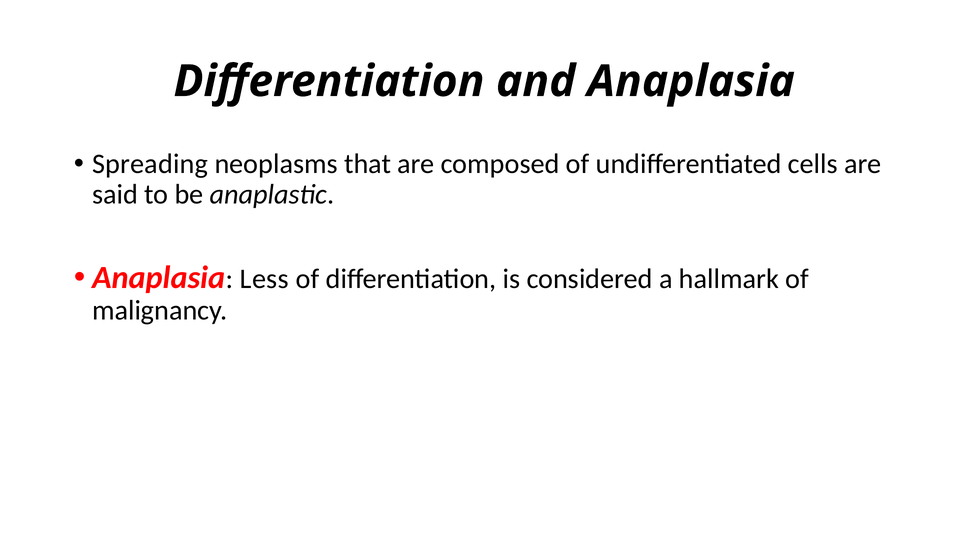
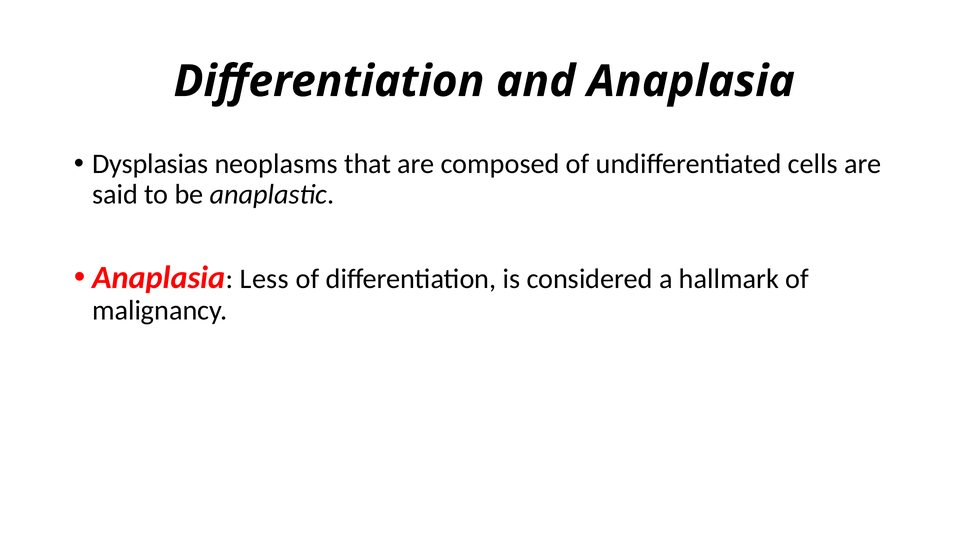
Spreading: Spreading -> Dysplasias (150, 164)
